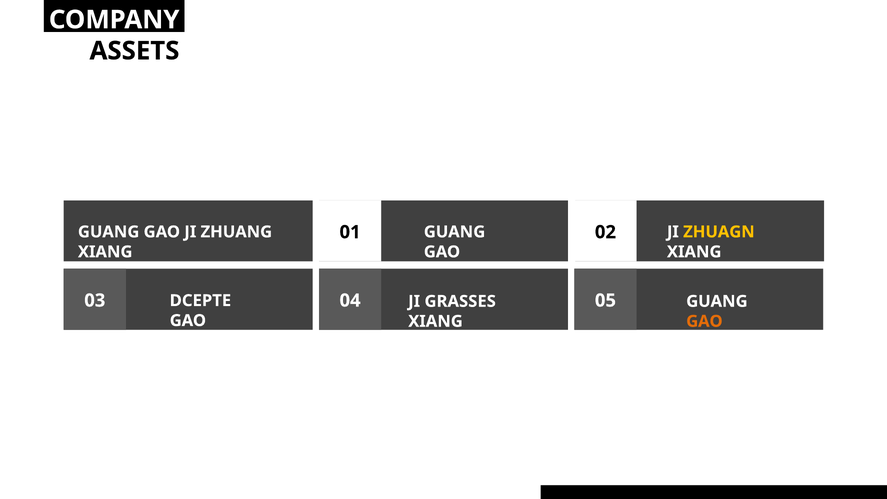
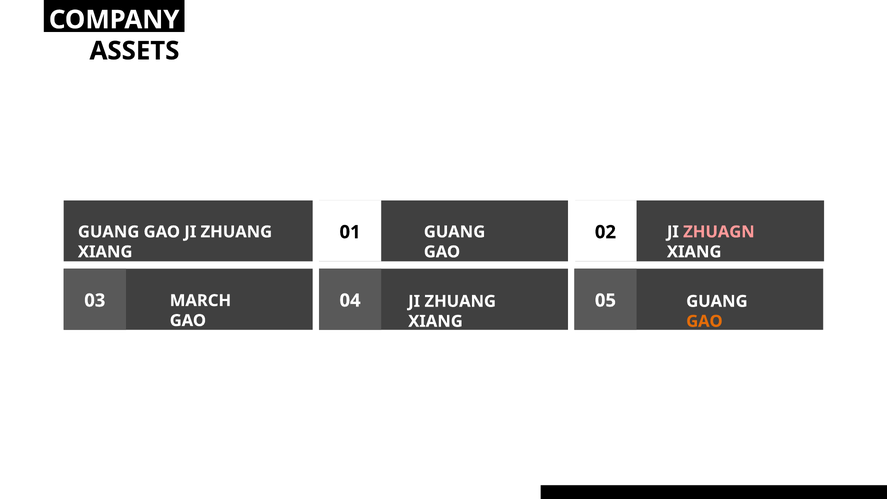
ZHUAGN colour: yellow -> pink (719, 232)
DCEPTE: DCEPTE -> MARCH (200, 301)
04 JI GRASSES: GRASSES -> ZHUANG (460, 301)
